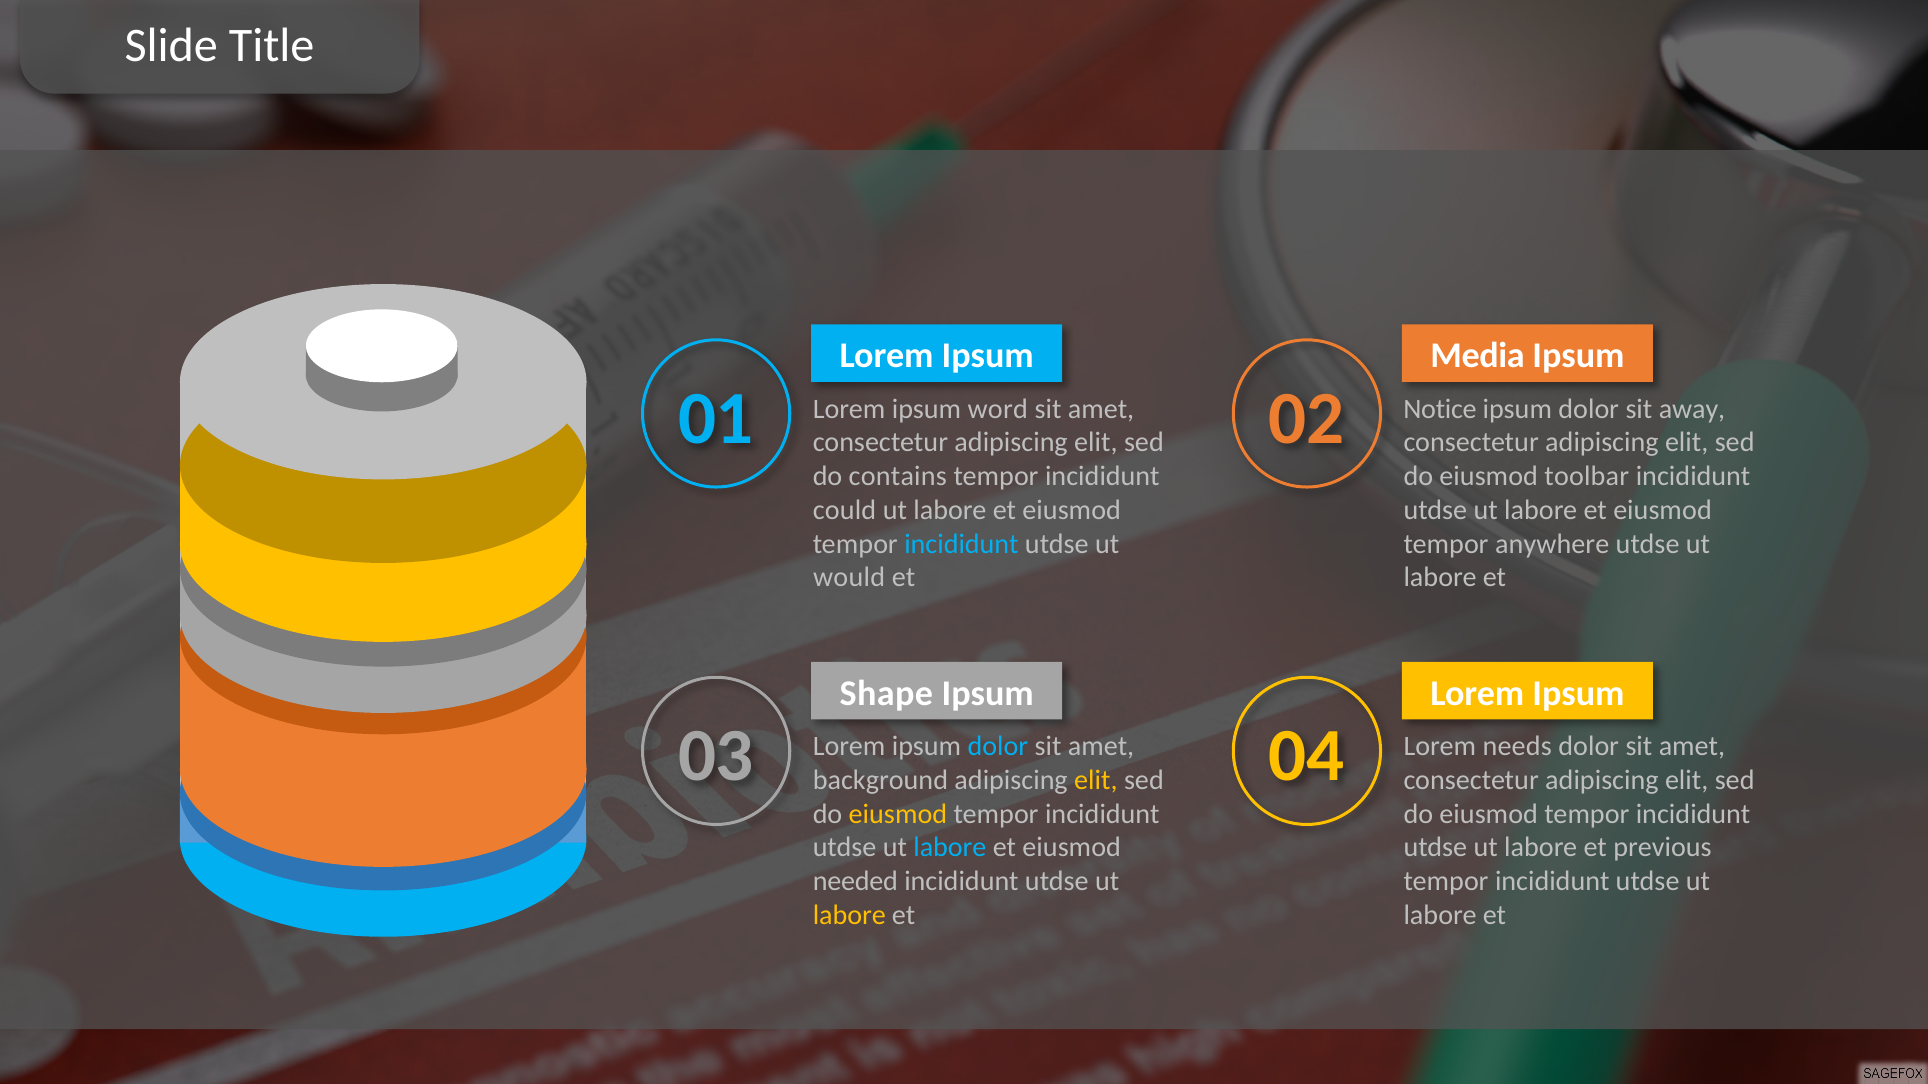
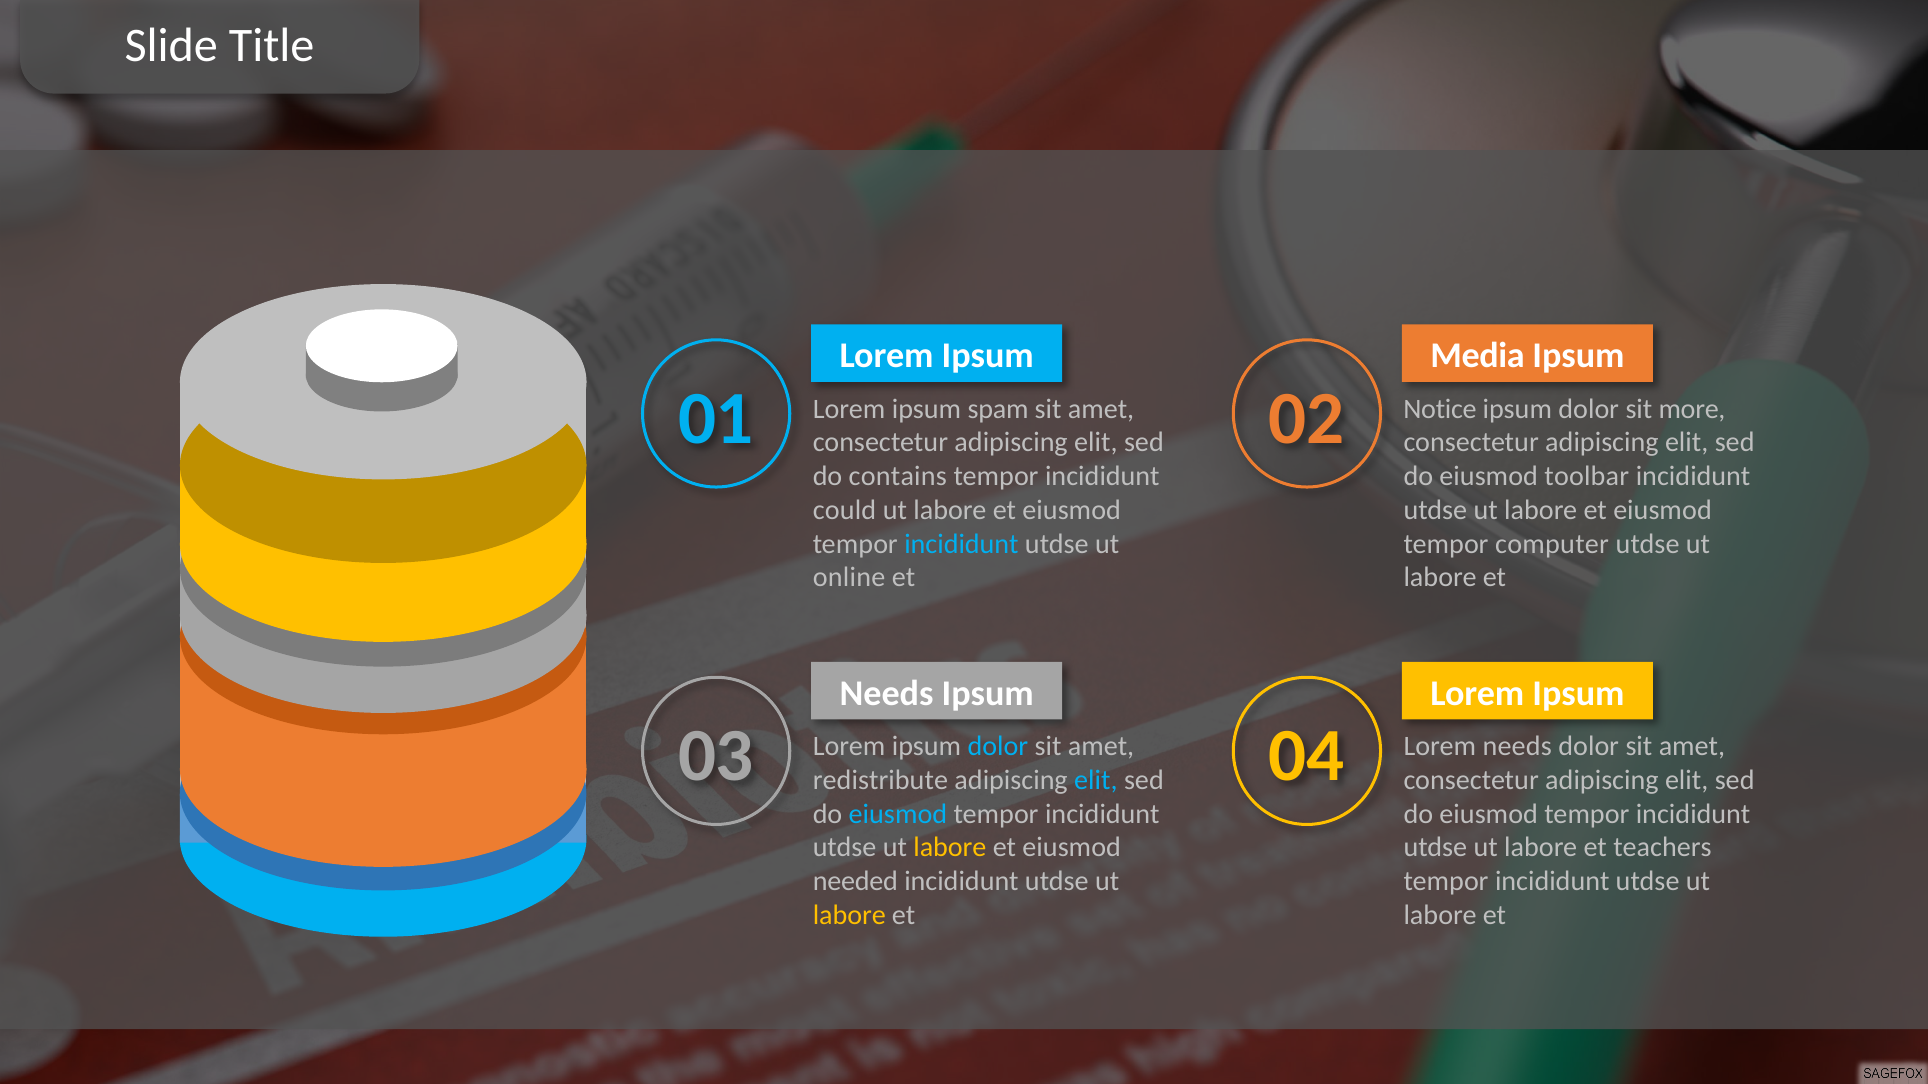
word: word -> spam (998, 409)
away: away -> more (1692, 409)
anywhere: anywhere -> computer (1552, 544)
would: would -> online (849, 578)
Shape: Shape -> Needs (887, 694)
background: background -> redistribute (880, 780)
elit colour: yellow -> light blue (1096, 780)
eiusmod colour: yellow -> light blue (898, 814)
labore colour: light blue -> yellow (950, 848)
previous: previous -> teachers (1662, 848)
